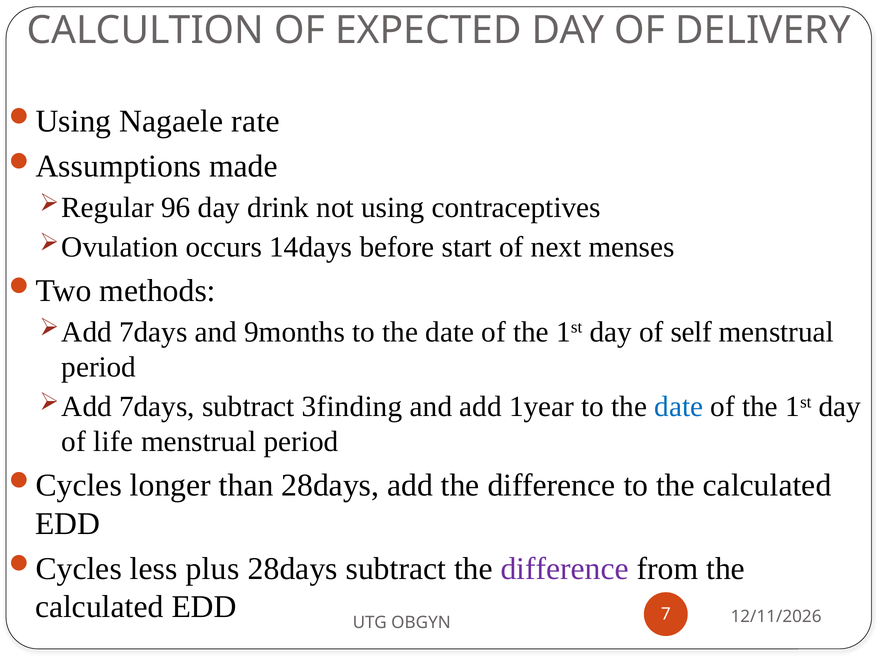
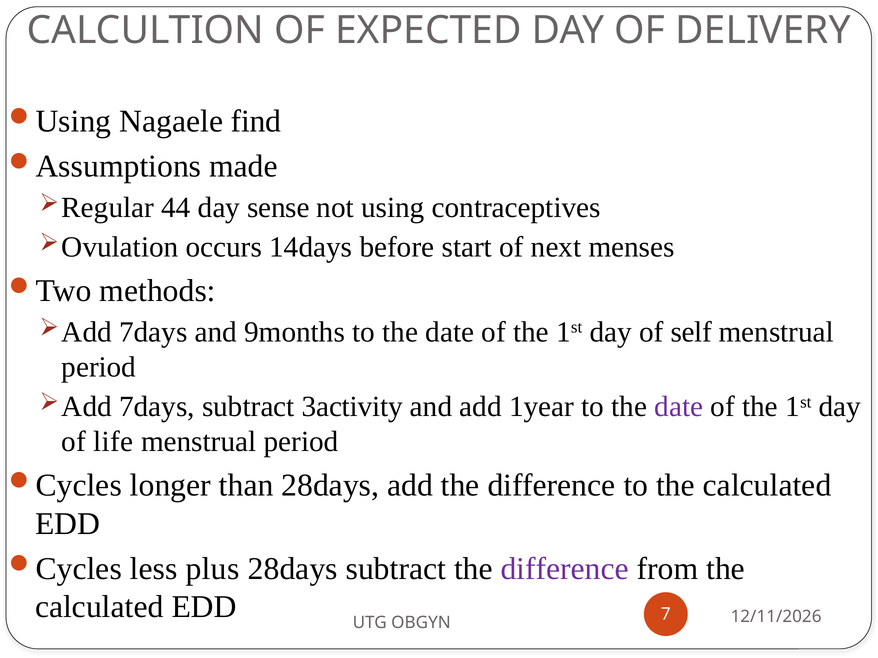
rate: rate -> find (256, 121)
96: 96 -> 44 (176, 208)
drink: drink -> sense (278, 208)
3finding: 3finding -> 3activity (352, 407)
date colour: blue -> purple (679, 407)
